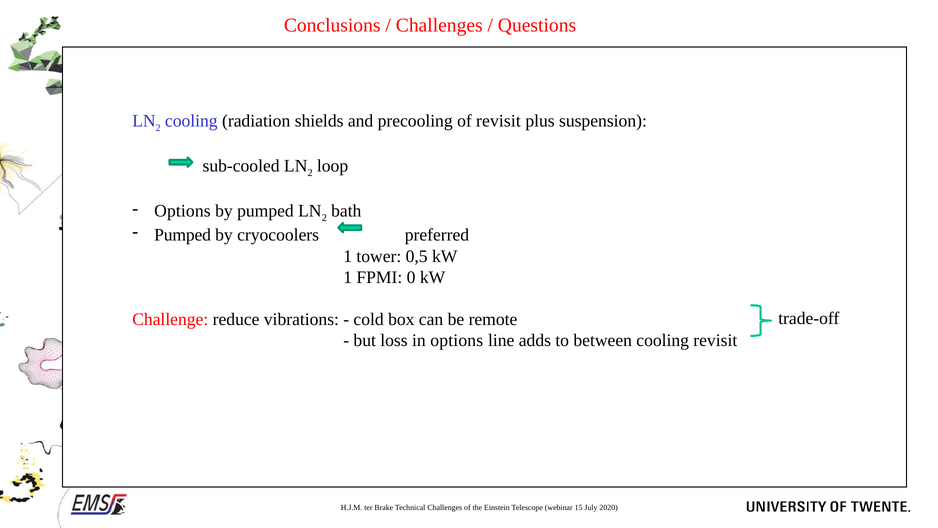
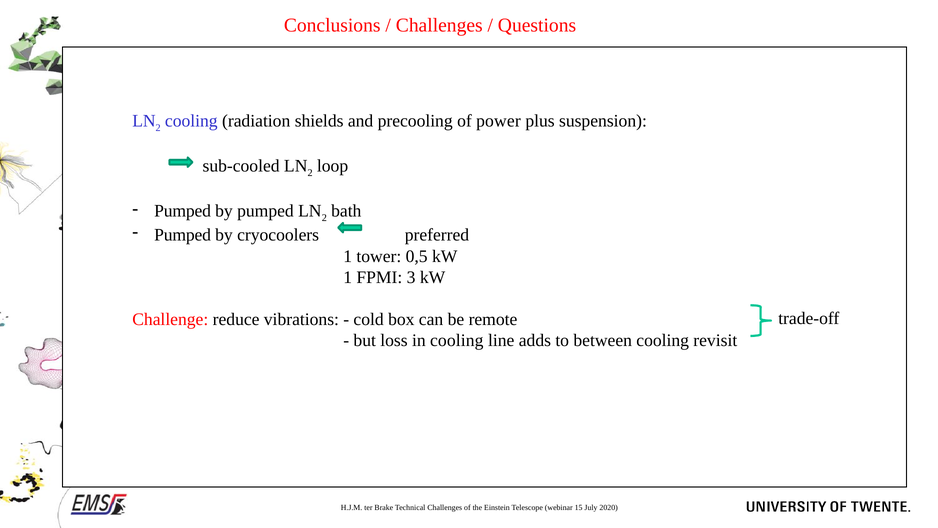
of revisit: revisit -> power (498, 121)
Options: Options -> Pumped (183, 211)
0: 0 -> 3 (411, 277)
in options: options -> cooling (457, 340)
